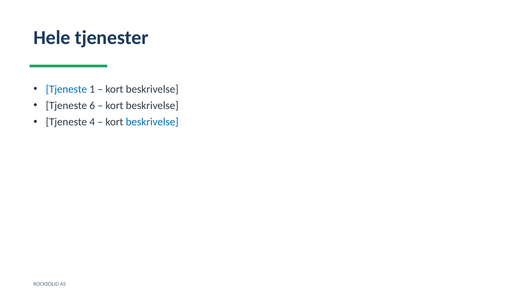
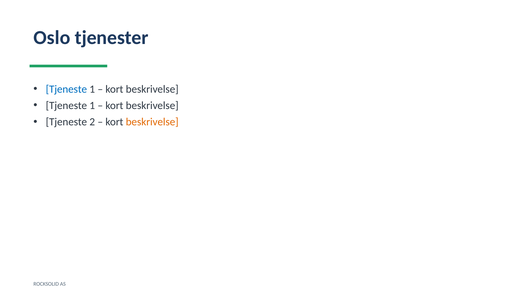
Hele: Hele -> Oslo (52, 38)
6: 6 -> 1 (92, 106)
4: 4 -> 2 (92, 122)
beskrivelse colour: blue -> orange (152, 122)
